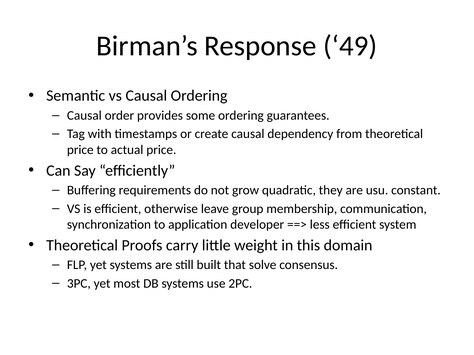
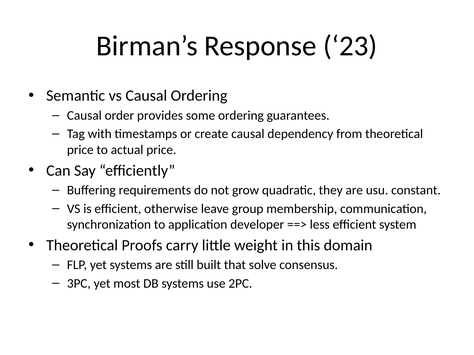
49: 49 -> 23 (350, 46)
